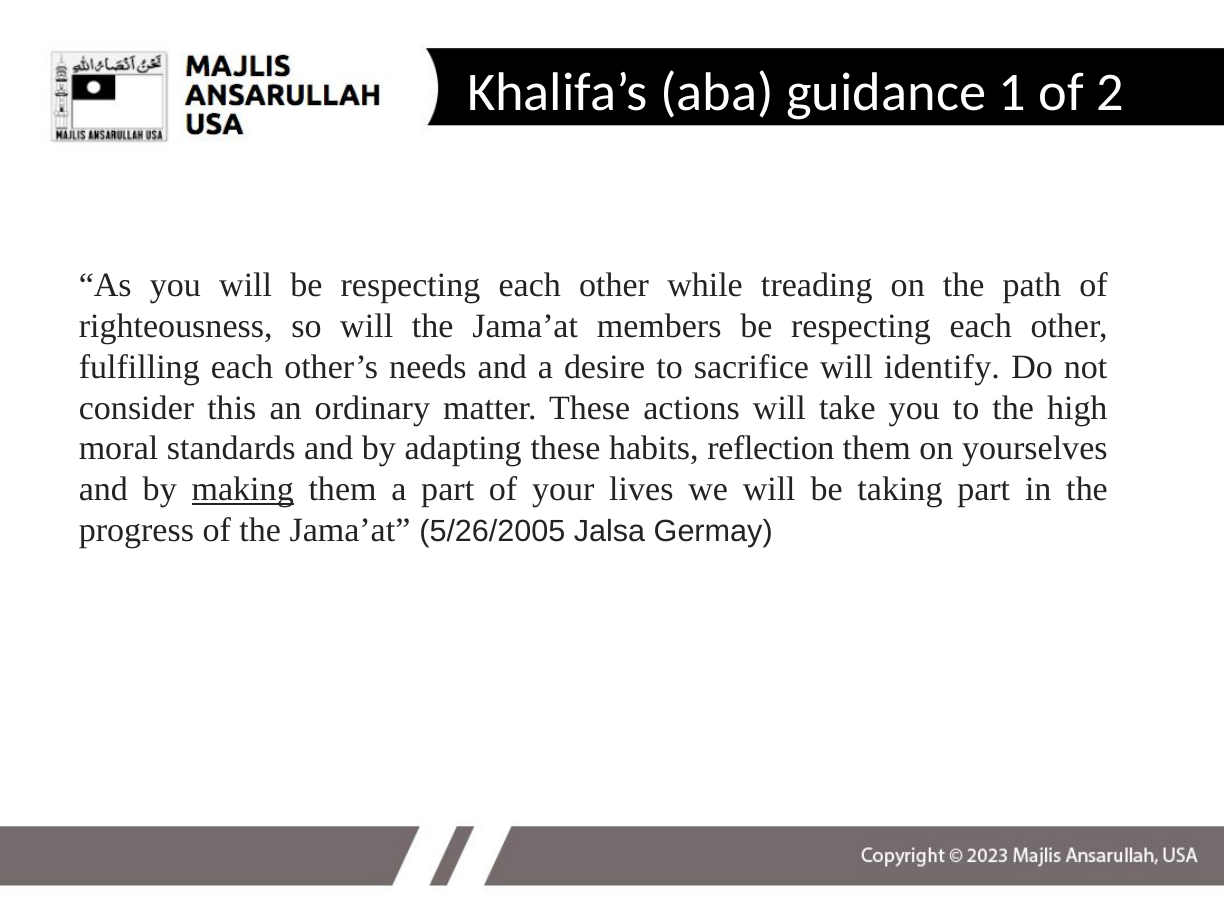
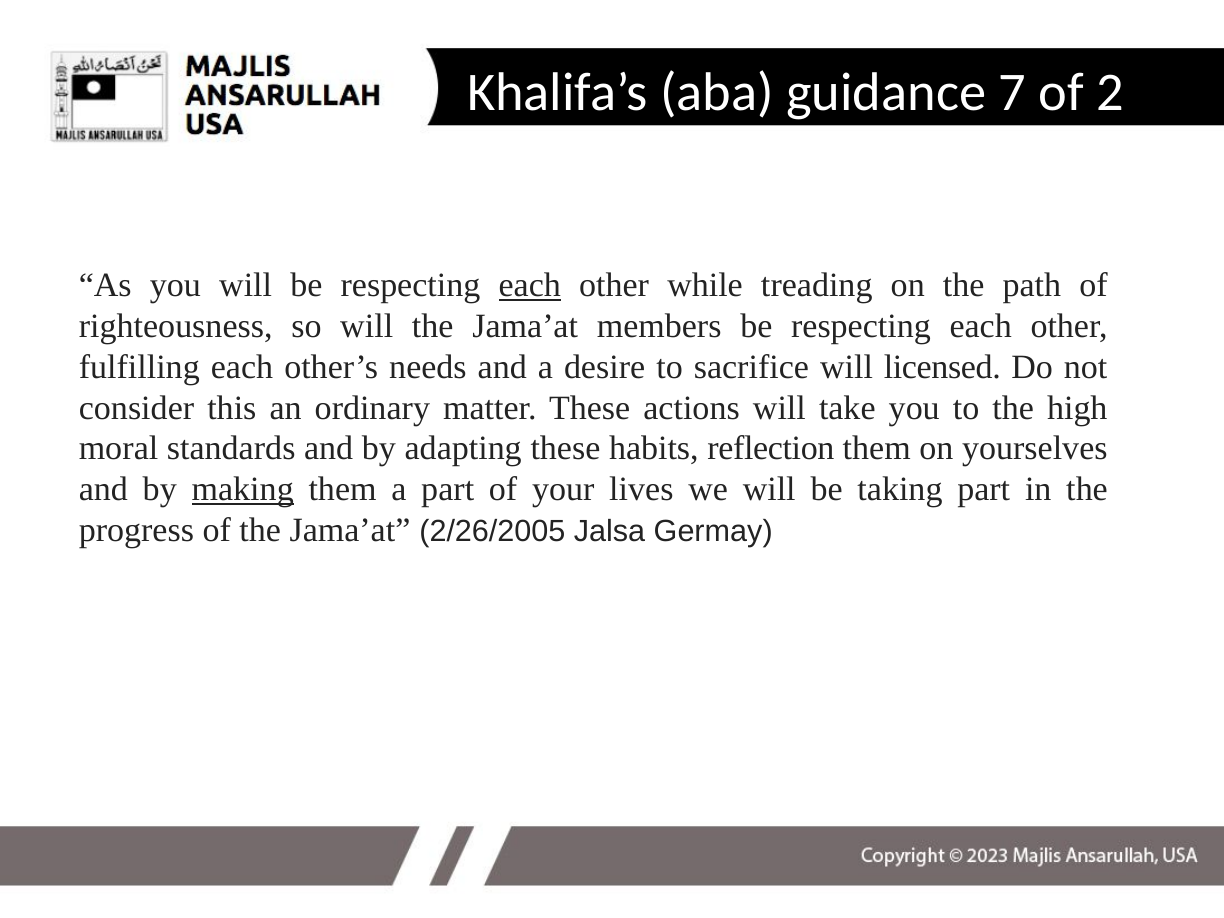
1: 1 -> 7 (1012, 93)
each underline: none -> present (530, 285)
identify: identify -> licensed (942, 367)
5/26/2005: 5/26/2005 -> 2/26/2005 (492, 531)
